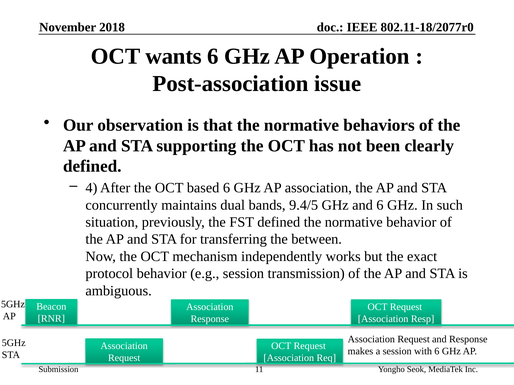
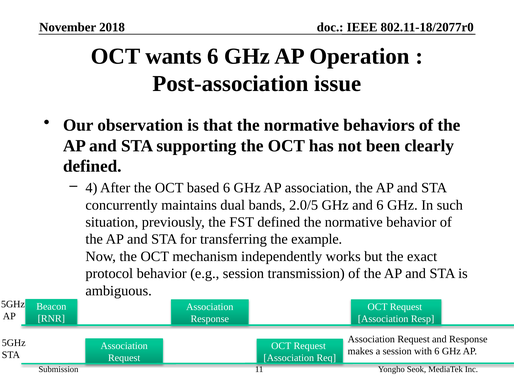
9.4/5: 9.4/5 -> 2.0/5 (304, 205)
between: between -> example (317, 240)
